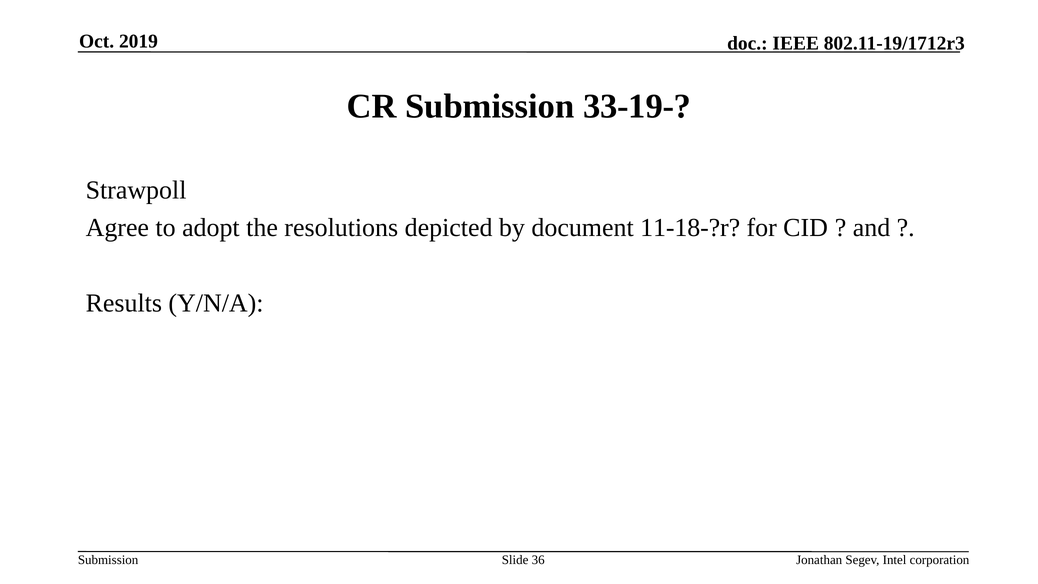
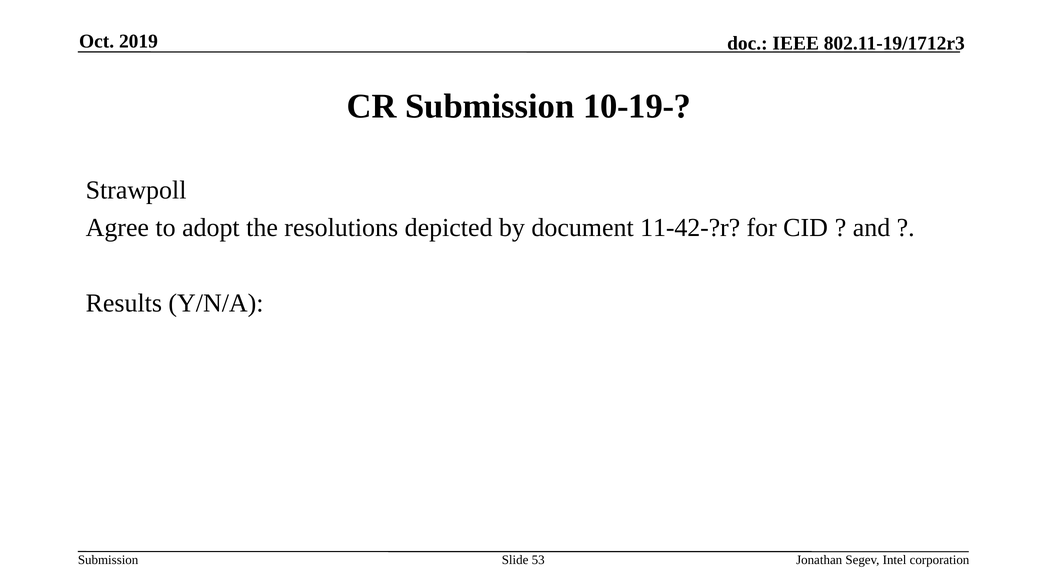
33-19-: 33-19- -> 10-19- (637, 106)
11-18-?r: 11-18-?r -> 11-42-?r (690, 228)
36: 36 -> 53 (538, 560)
